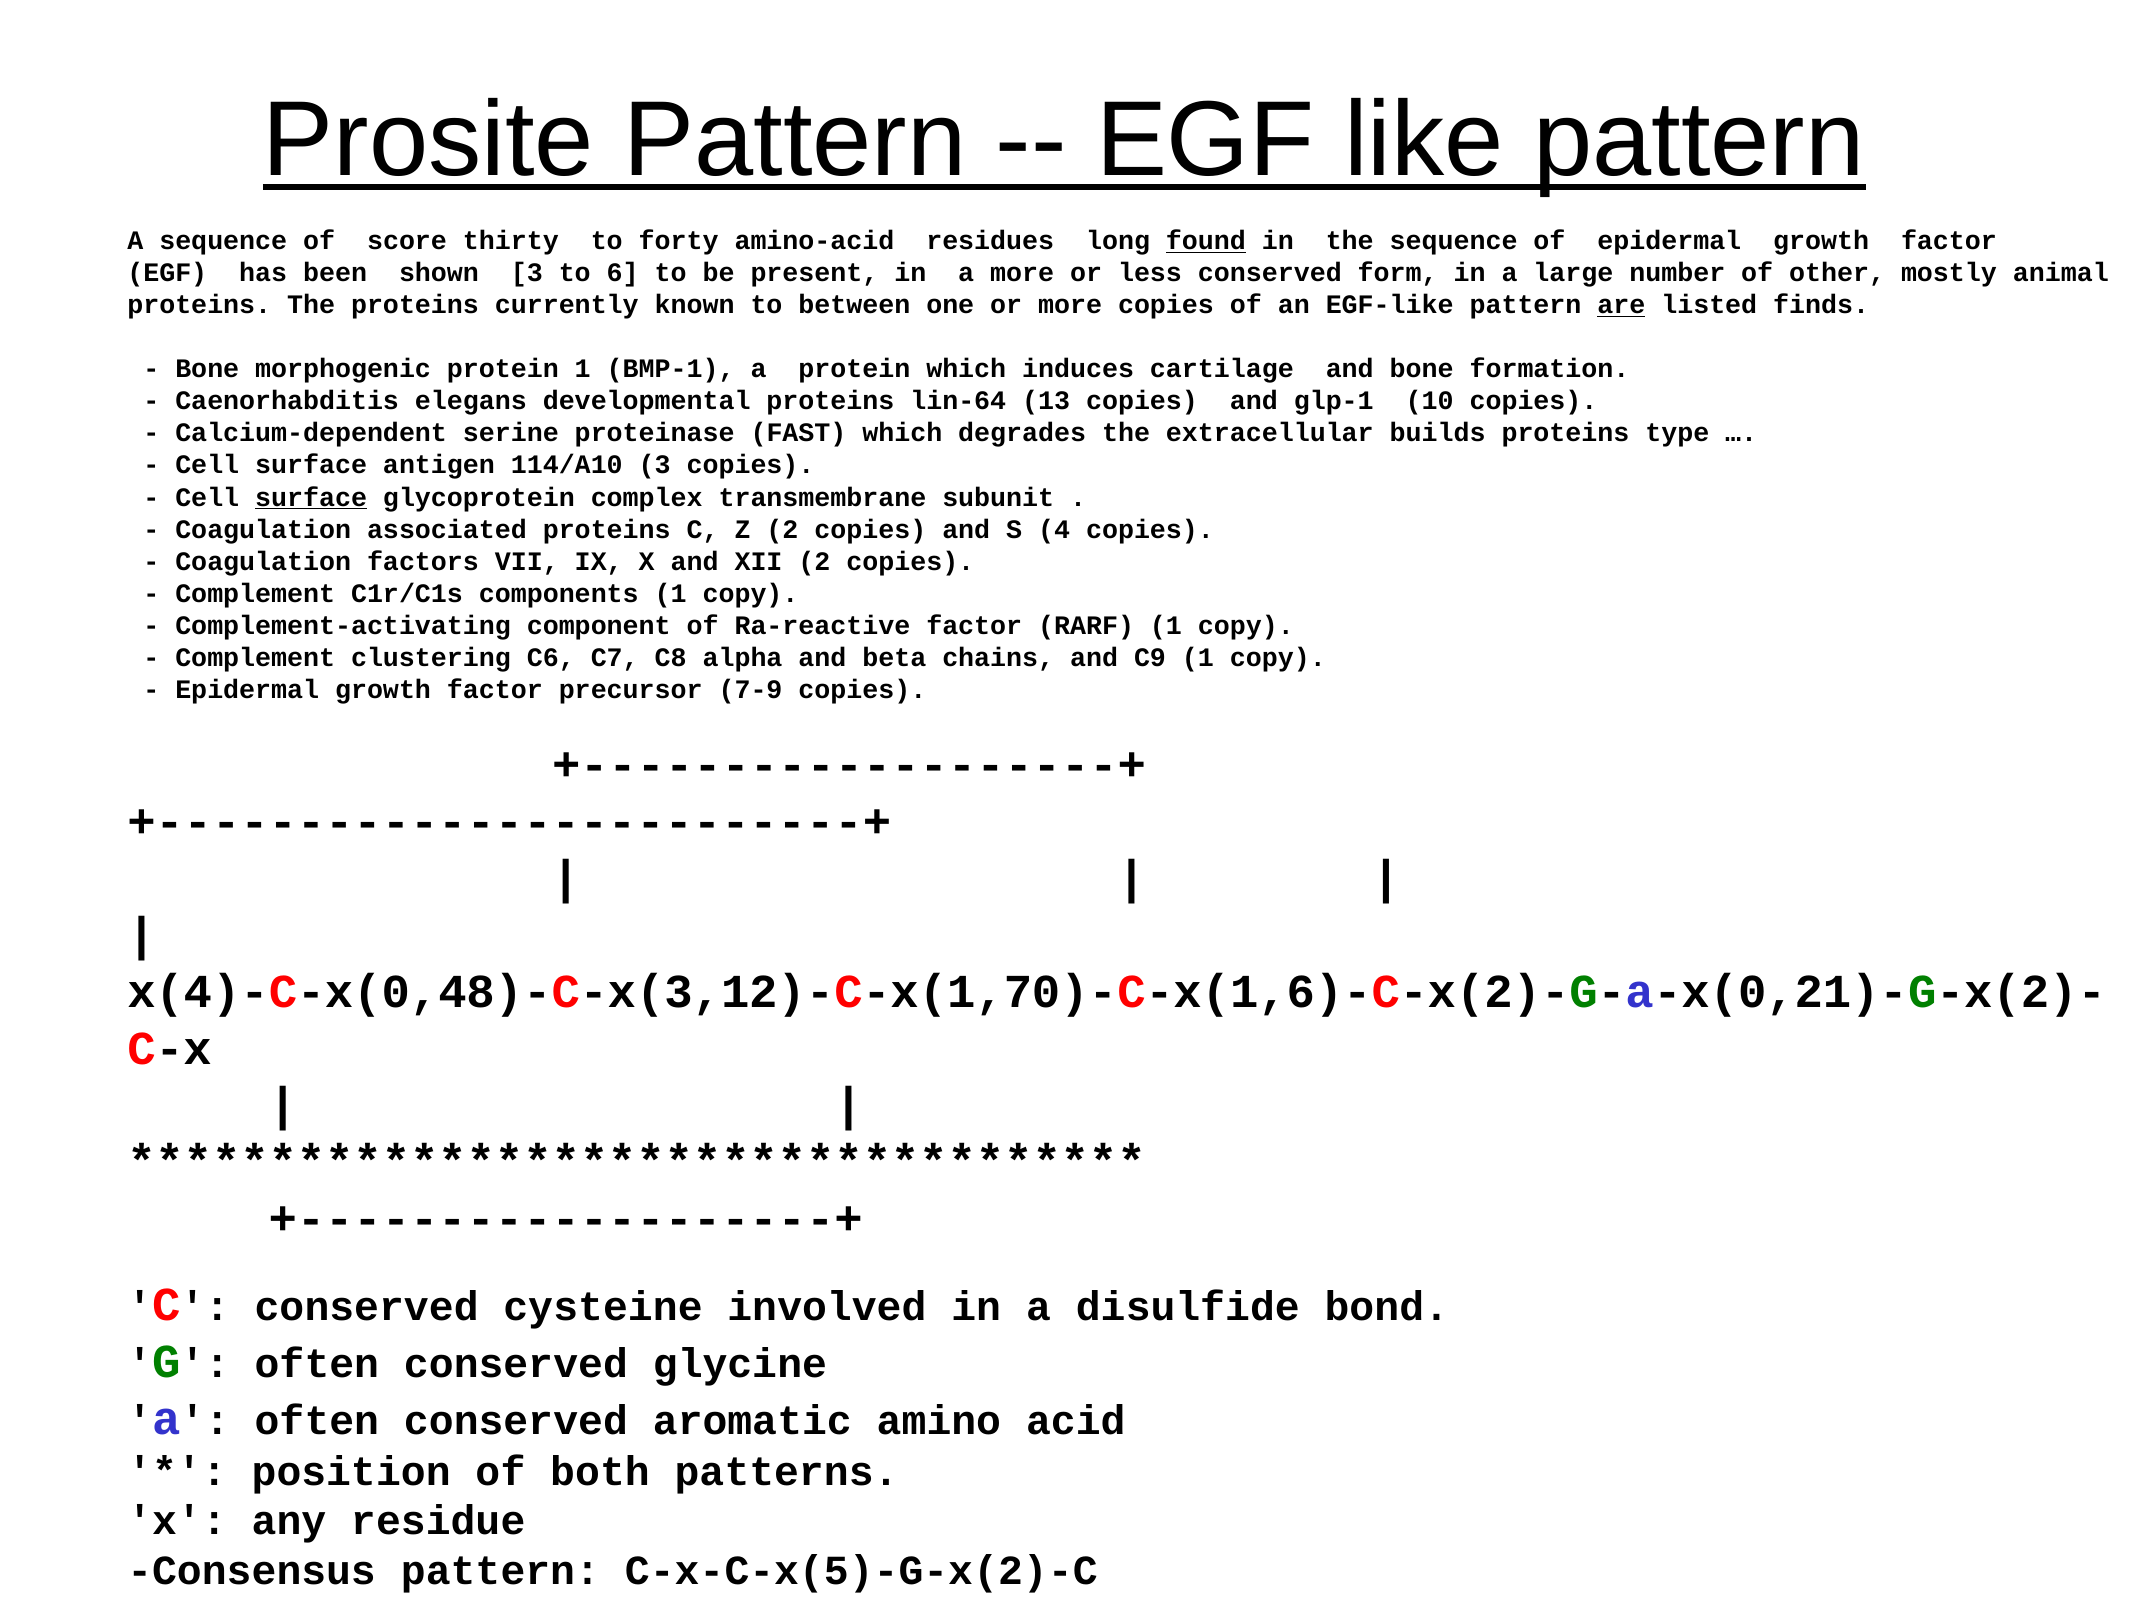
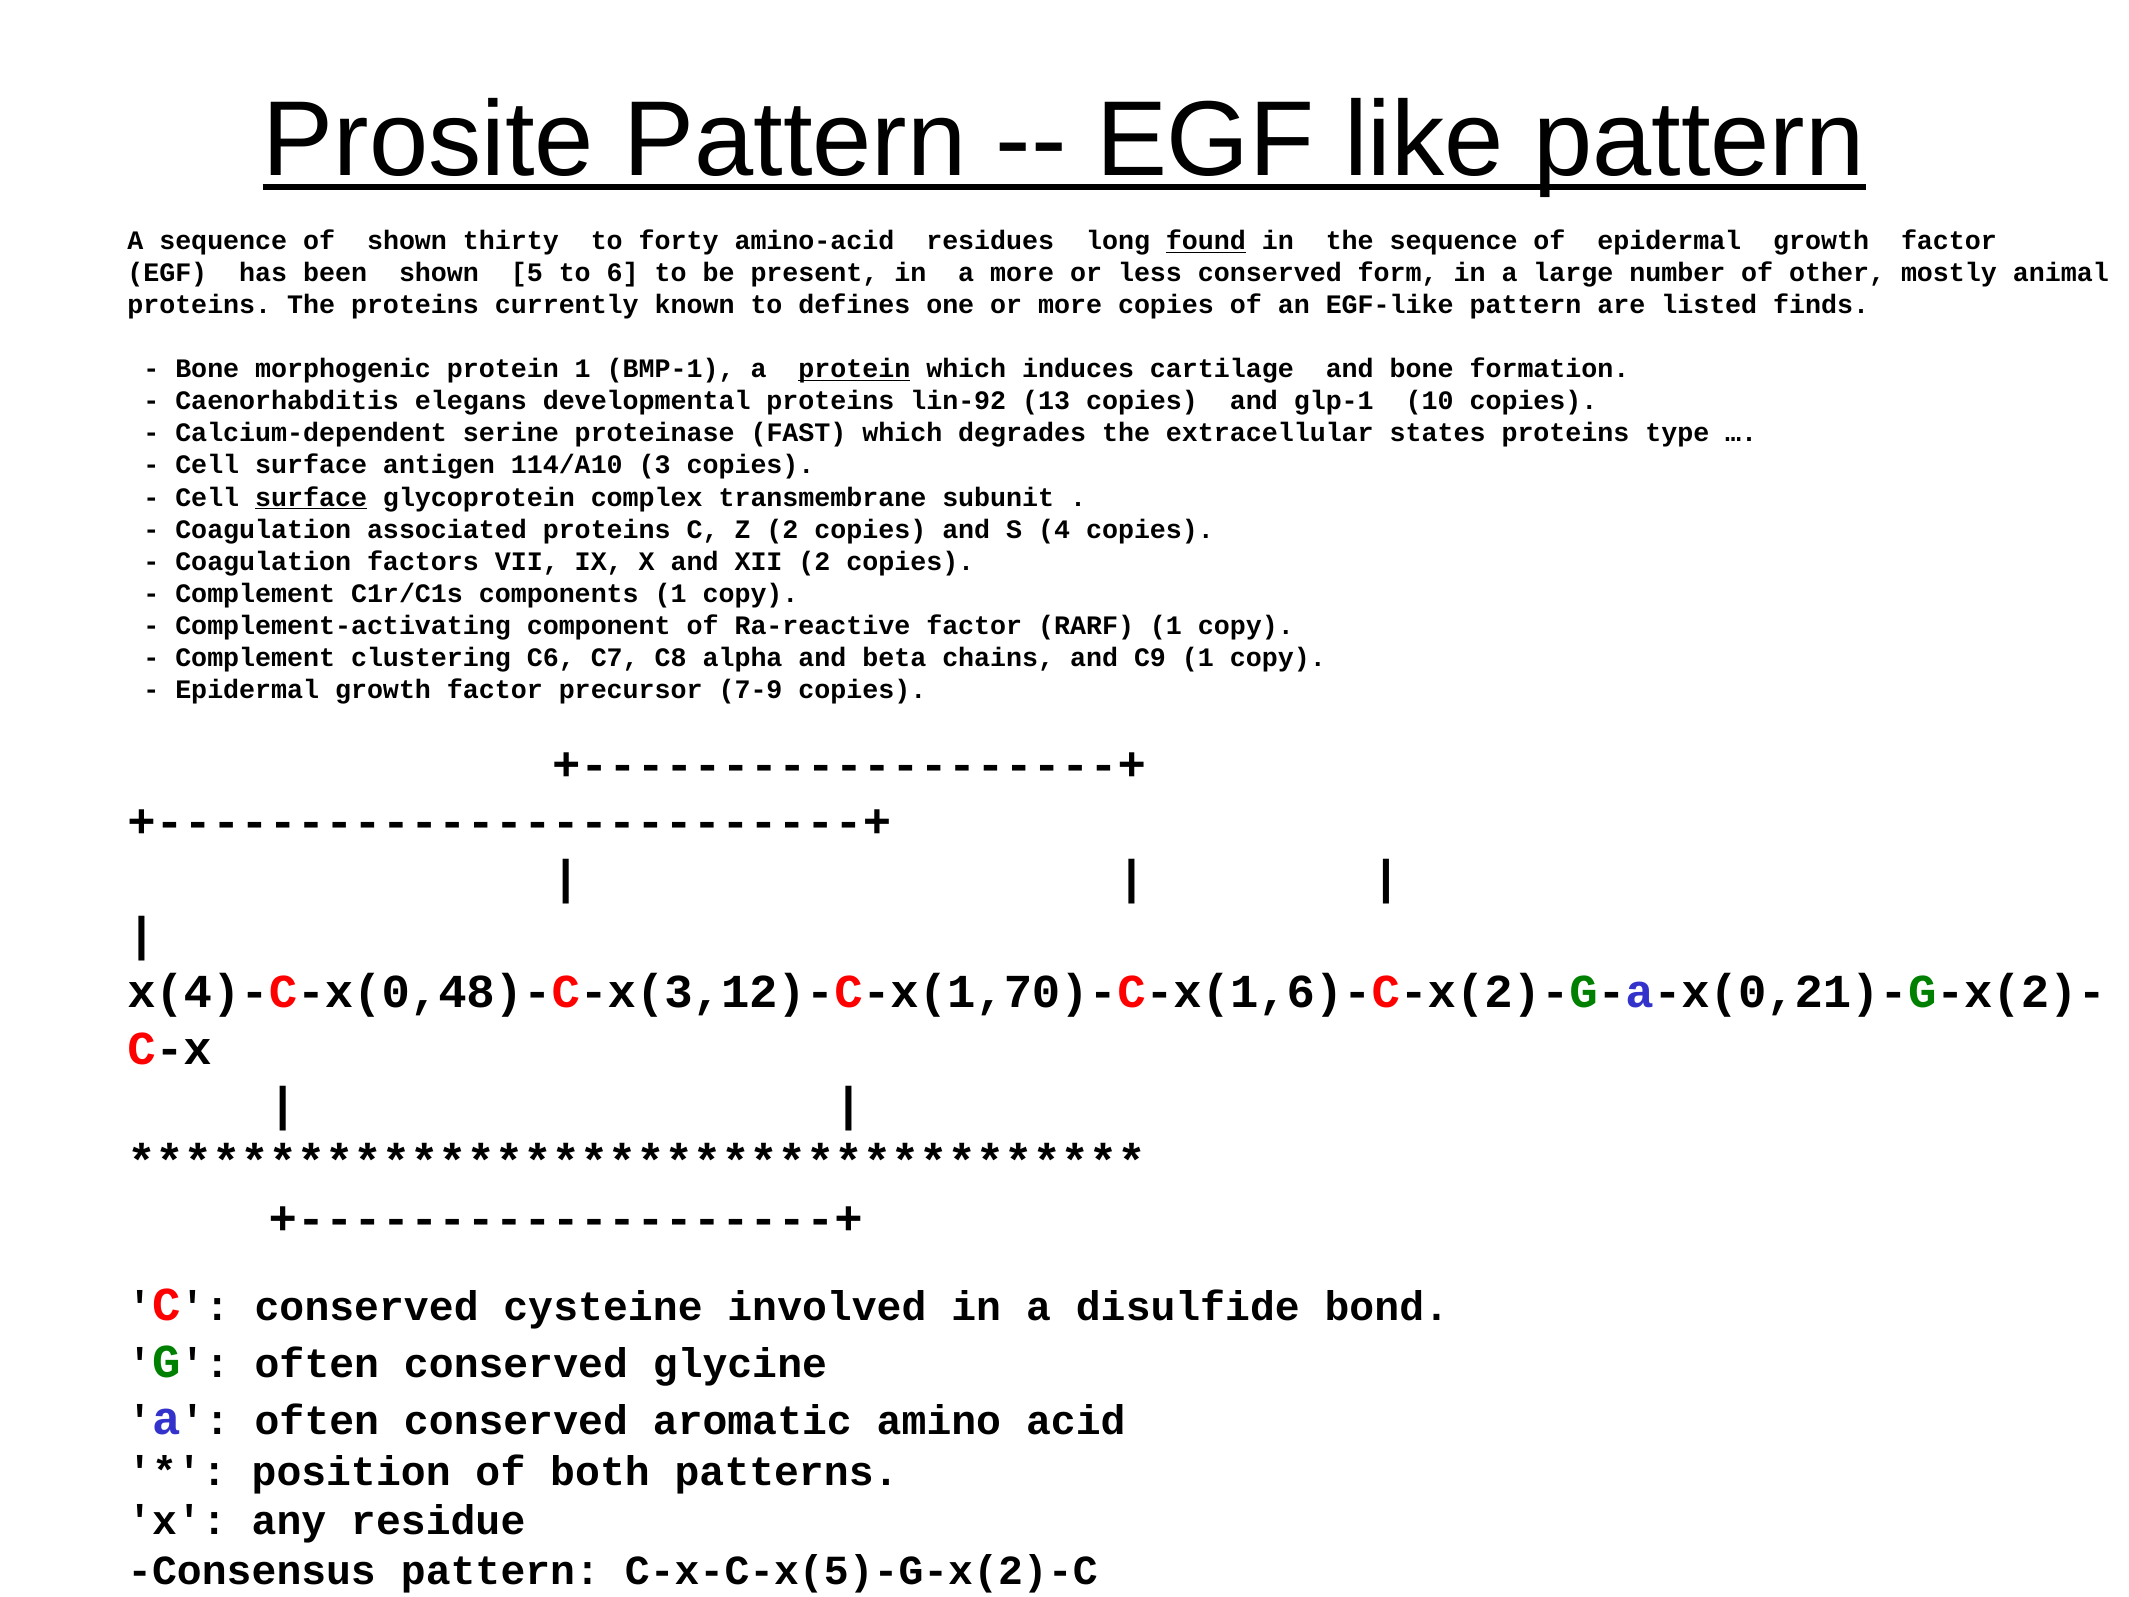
of score: score -> shown (407, 241)
shown 3: 3 -> 5 (527, 273)
between: between -> defines (854, 305)
are underline: present -> none (1621, 305)
protein underline: none -> present (854, 369)
lin-64: lin-64 -> lin-92 (958, 401)
builds: builds -> states (1438, 433)
